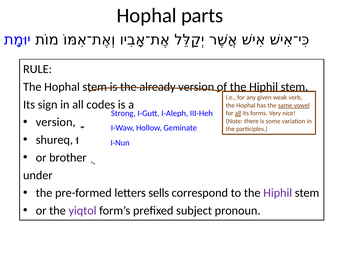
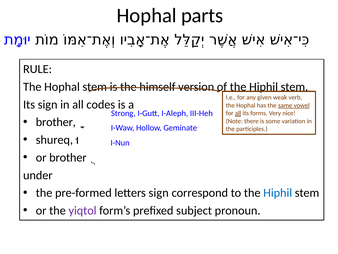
already: already -> himself (157, 87)
version: version -> brother (56, 122)
letters sells: sells -> sign (159, 193)
Hiphil colour: purple -> blue (278, 193)
